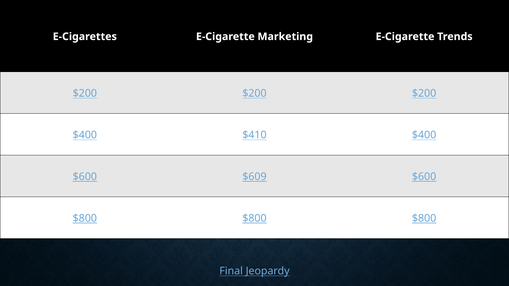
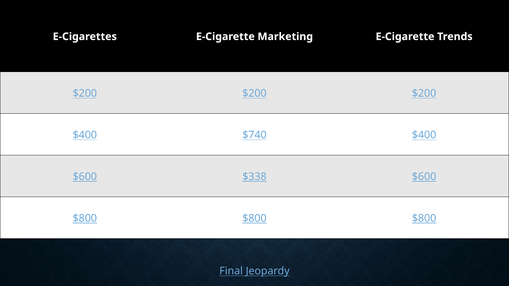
$410: $410 -> $740 (254, 135)
$609: $609 -> $338 (254, 177)
